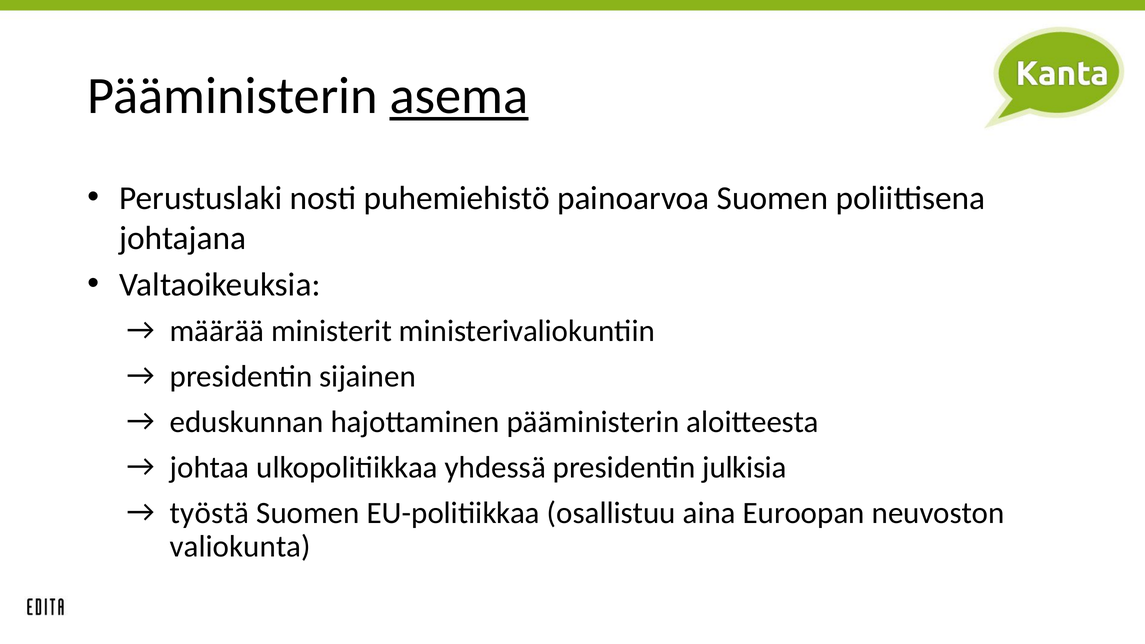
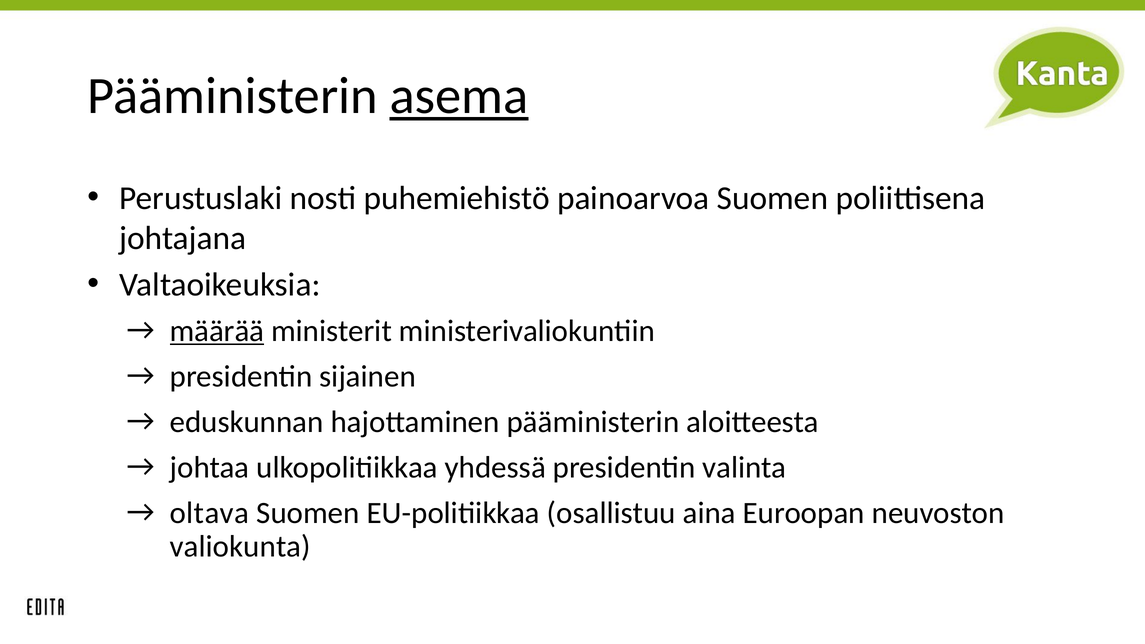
määrää underline: none -> present (217, 331)
julkisia: julkisia -> valinta (744, 467)
työstä: työstä -> oltava (209, 513)
